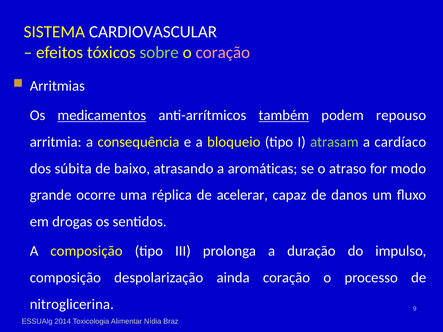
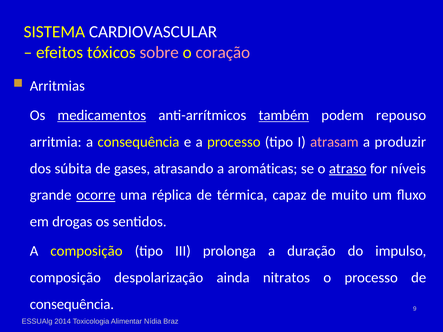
sobre colour: light green -> pink (159, 53)
a bloqueio: bloqueio -> processo (234, 142)
atrasam colour: light green -> pink (334, 142)
cardíaco: cardíaco -> produzir (400, 142)
baixo: baixo -> gases (132, 169)
atraso underline: none -> present (348, 169)
modo: modo -> níveis (408, 169)
ocorre underline: none -> present (96, 195)
acelerar: acelerar -> térmica (242, 195)
danos: danos -> muito (349, 195)
ainda coração: coração -> nitratos (286, 278)
nitroglicerina: nitroglicerina -> consequência (72, 304)
